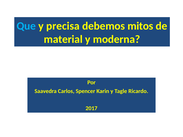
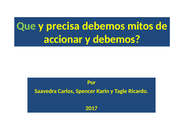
Que colour: light blue -> light green (26, 26)
material: material -> accionar (63, 39)
y moderna: moderna -> debemos (117, 39)
